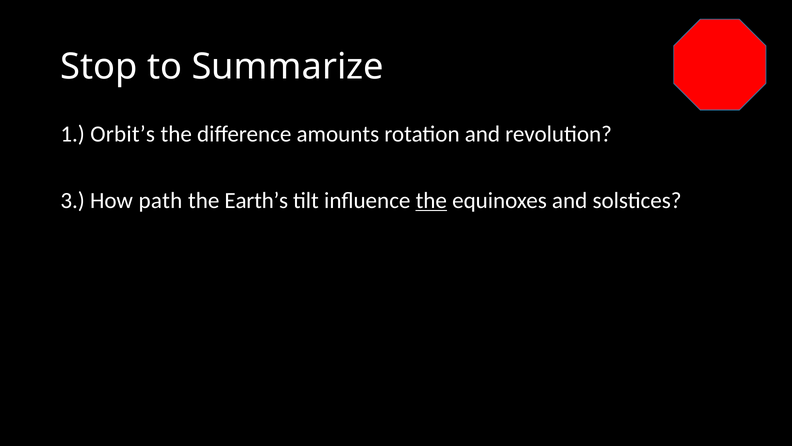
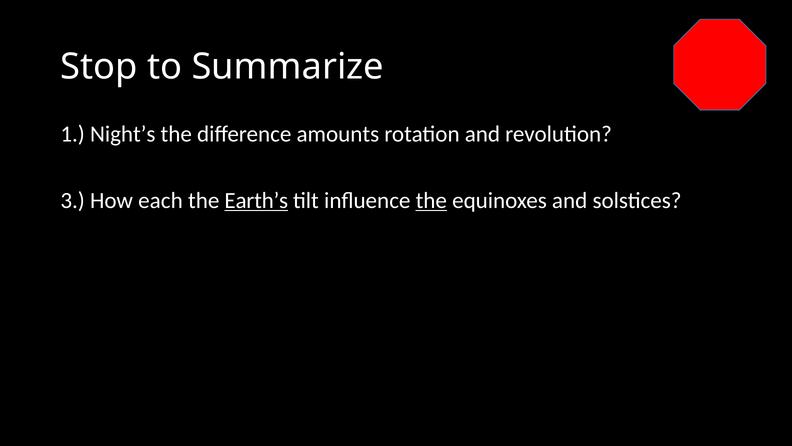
Orbit’s: Orbit’s -> Night’s (123, 134)
path: path -> each (160, 200)
Earth’s underline: none -> present (256, 200)
